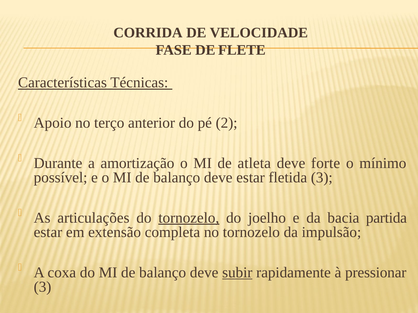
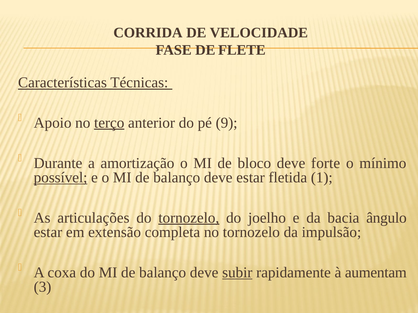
terço underline: none -> present (109, 123)
2: 2 -> 9 (227, 123)
atleta: atleta -> bloco (254, 163)
possível underline: none -> present (61, 178)
fletida 3: 3 -> 1 (322, 178)
partida: partida -> ângulo (386, 218)
pressionar: pressionar -> aumentam (376, 273)
